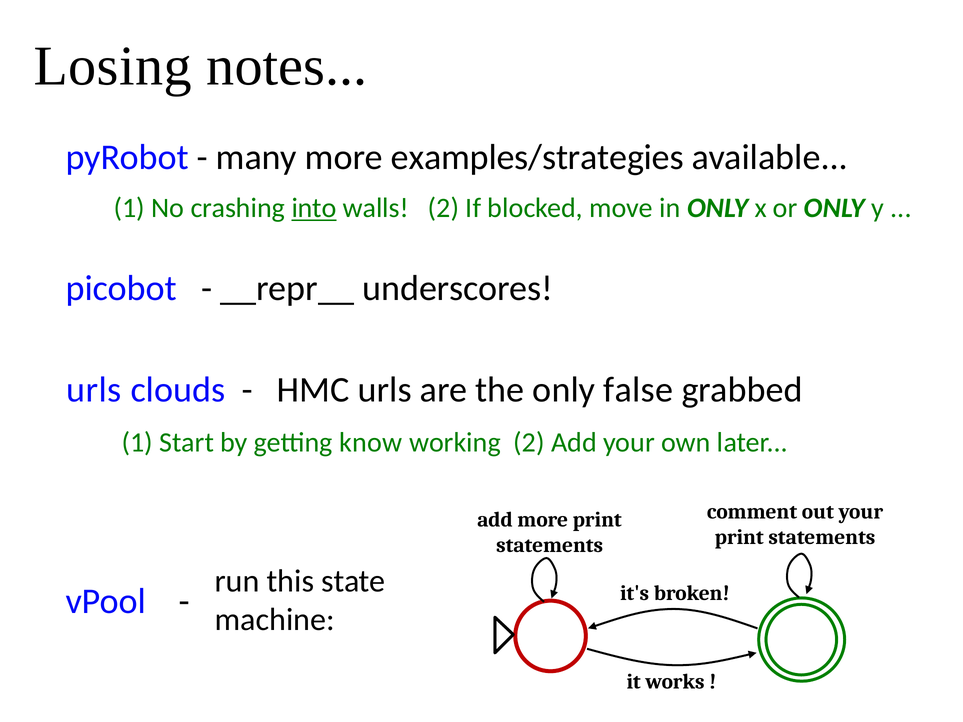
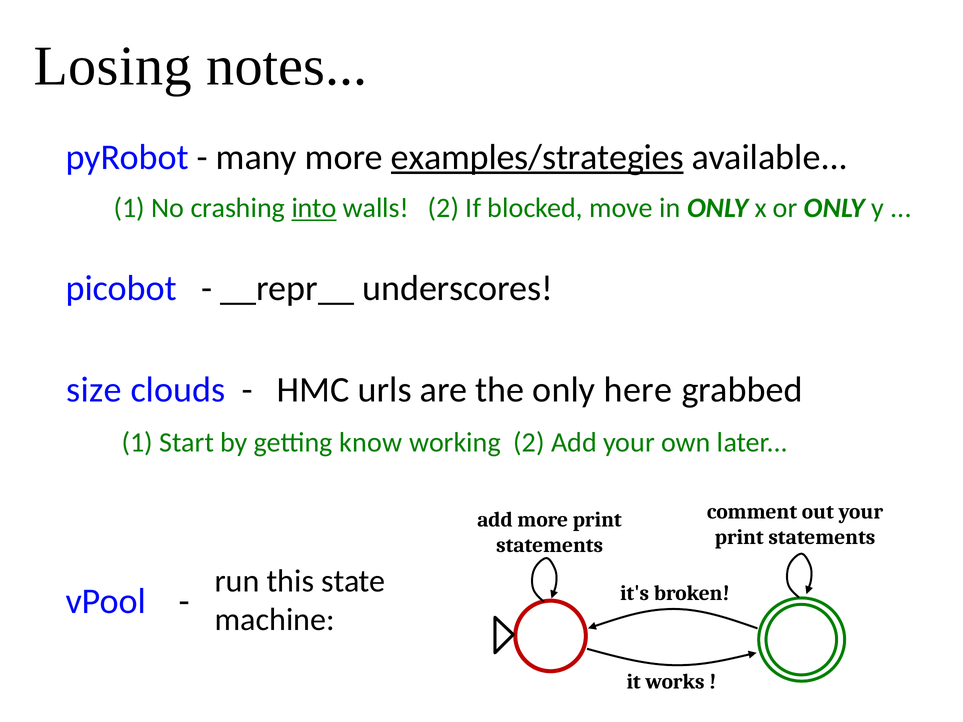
examples/strategies underline: none -> present (537, 157)
urls: urls -> size (94, 390)
false: false -> here (638, 390)
